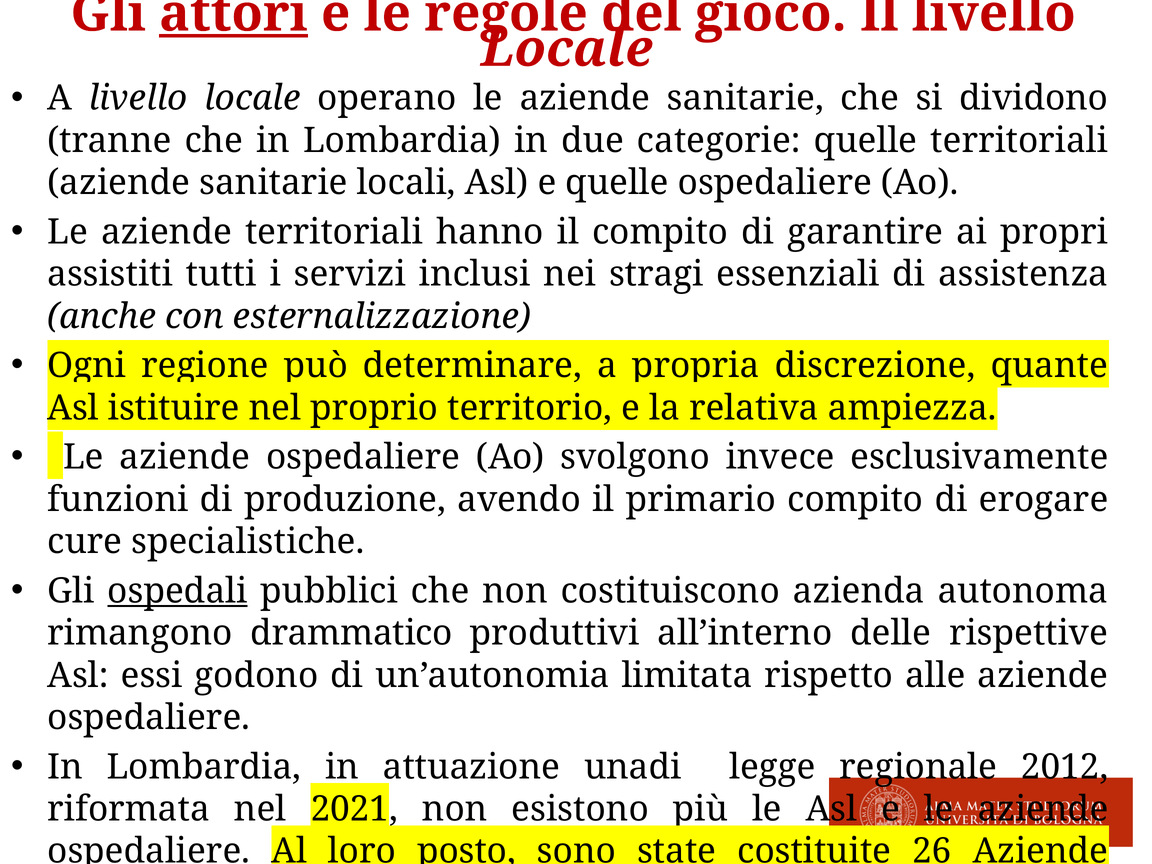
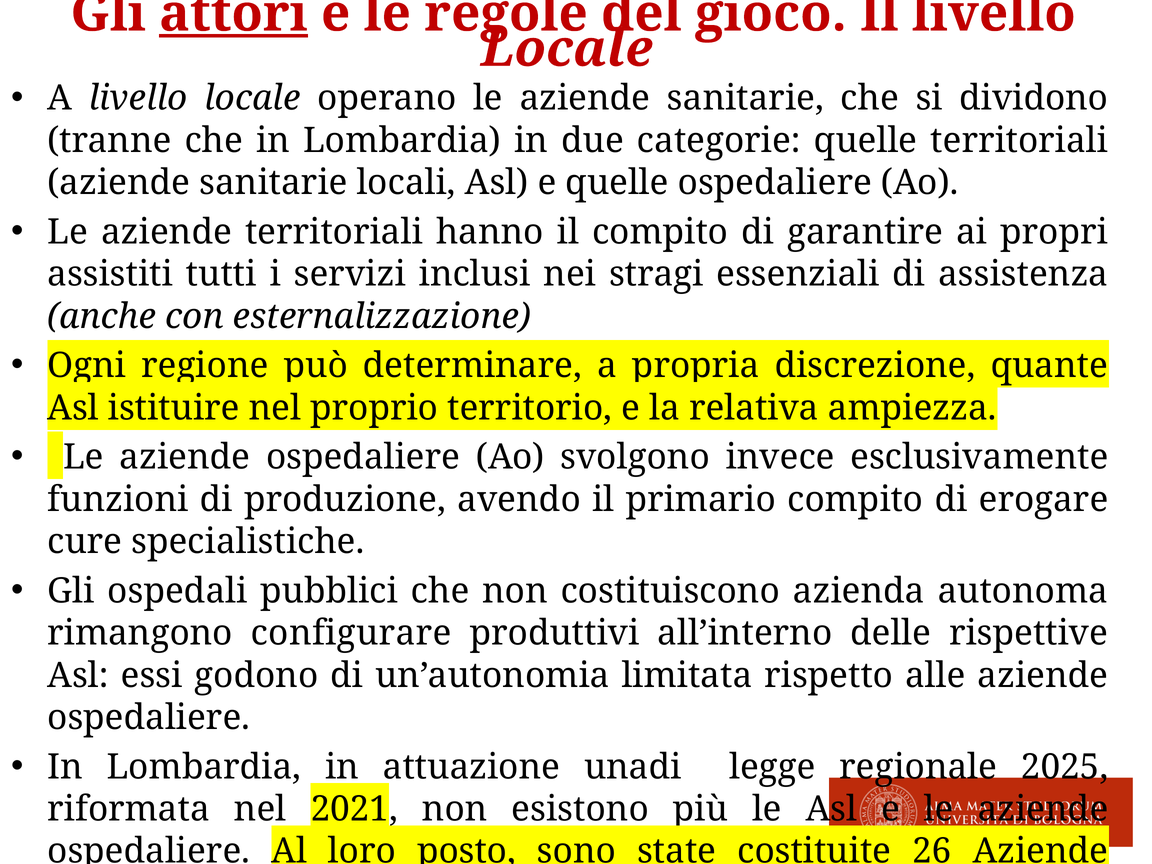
ospedali underline: present -> none (177, 591)
drammatico: drammatico -> configurare (351, 633)
2012: 2012 -> 2025 (1065, 767)
